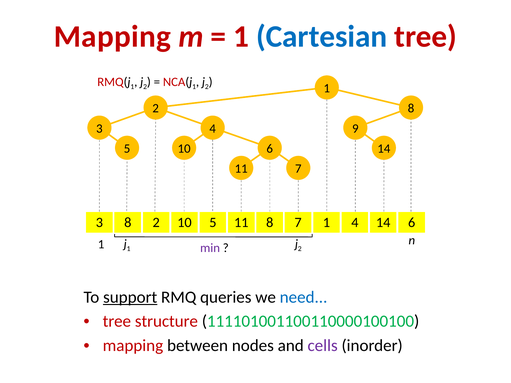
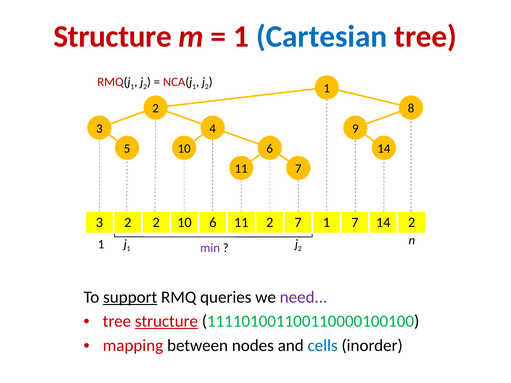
Mapping: Mapping -> Structure (113, 37)
3 8: 8 -> 2 (128, 223)
10 5: 5 -> 6 (213, 223)
11 8: 8 -> 2 (270, 223)
1 4: 4 -> 7 (355, 223)
14 6: 6 -> 2 (412, 223)
need colour: blue -> purple (304, 297)
structure underline: none -> present (166, 321)
cells colour: purple -> blue (323, 346)
